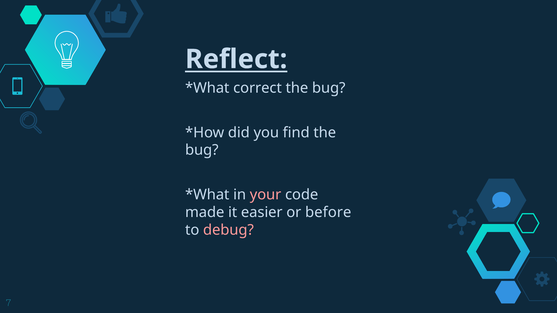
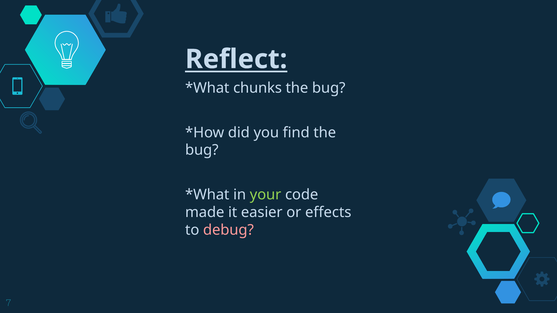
correct: correct -> chunks (258, 88)
your colour: pink -> light green (266, 195)
before: before -> effects (328, 212)
